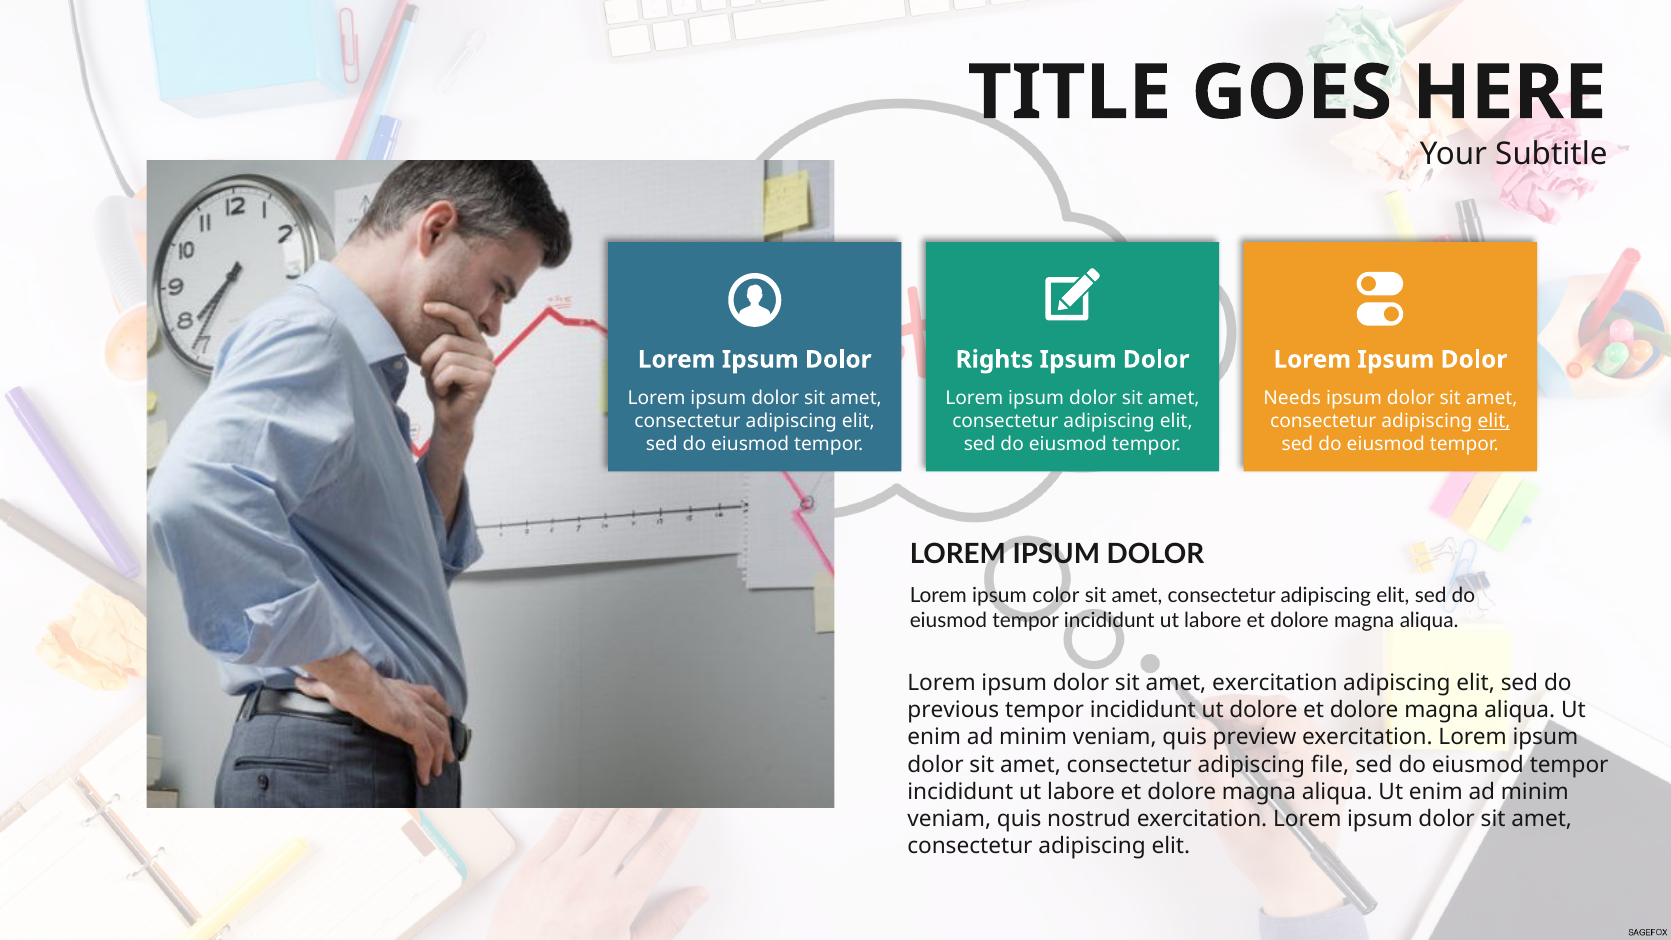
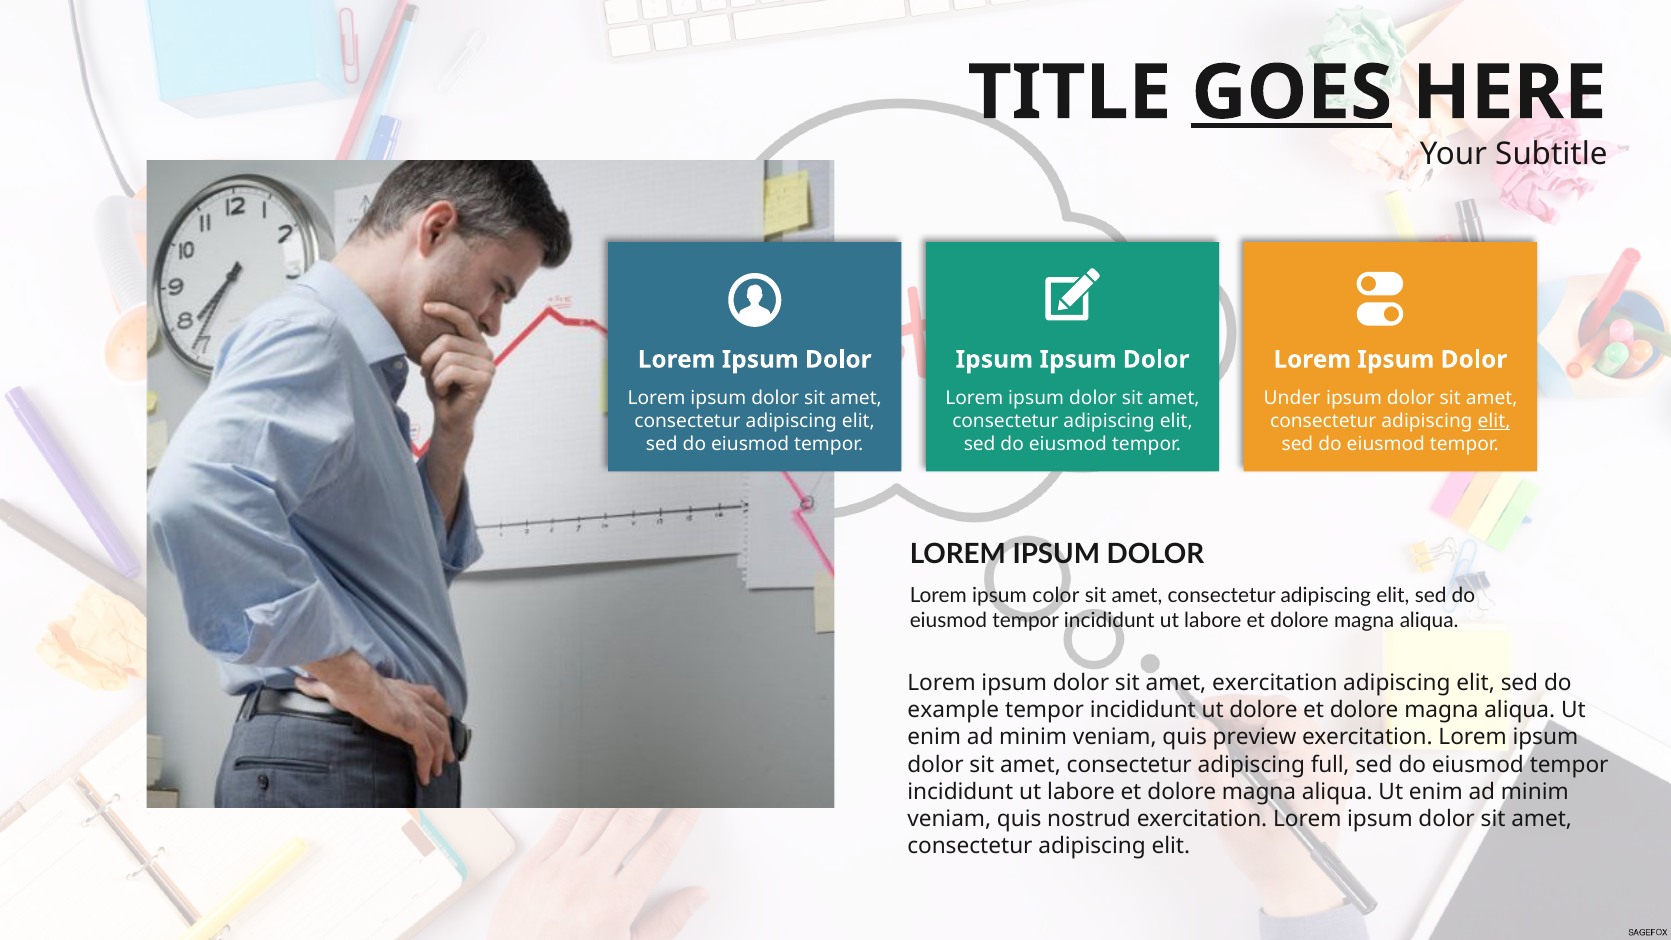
GOES underline: none -> present (1292, 93)
Rights: Rights -> Ipsum (994, 360)
Needs: Needs -> Under (1292, 398)
previous: previous -> example (953, 710)
file: file -> full (1330, 765)
